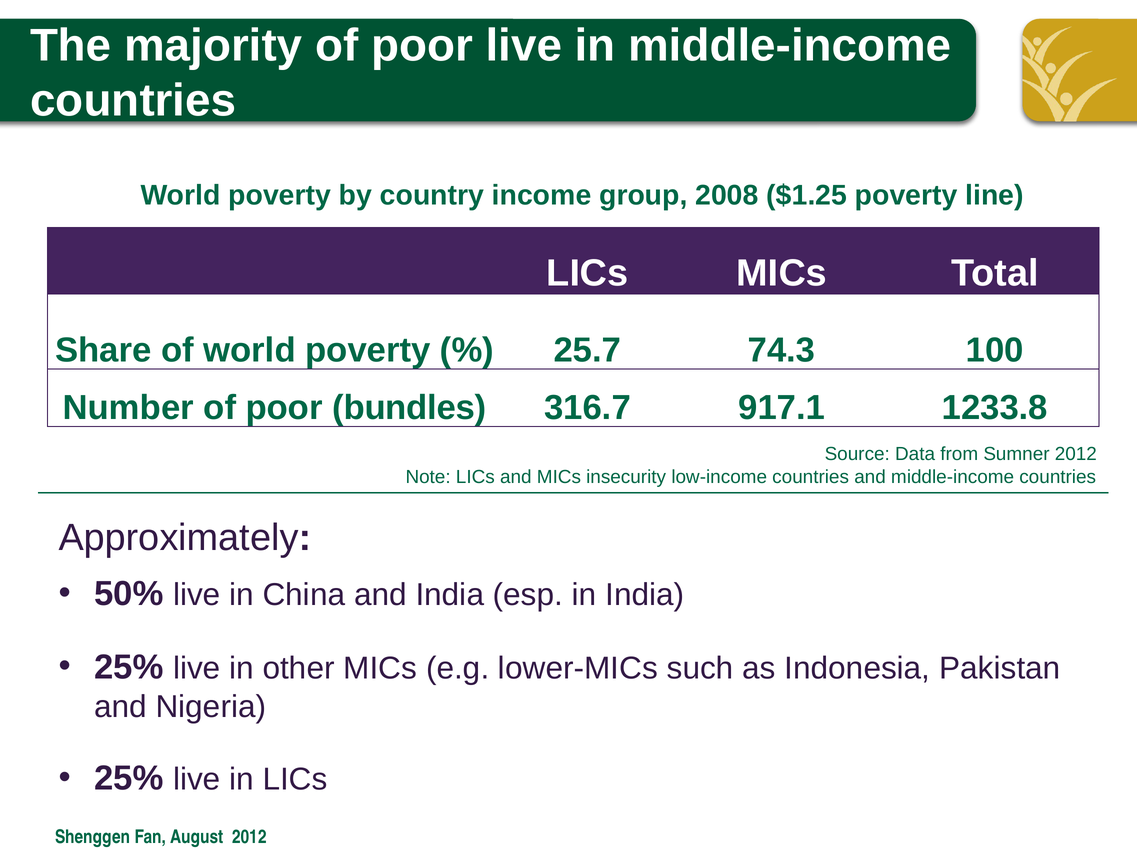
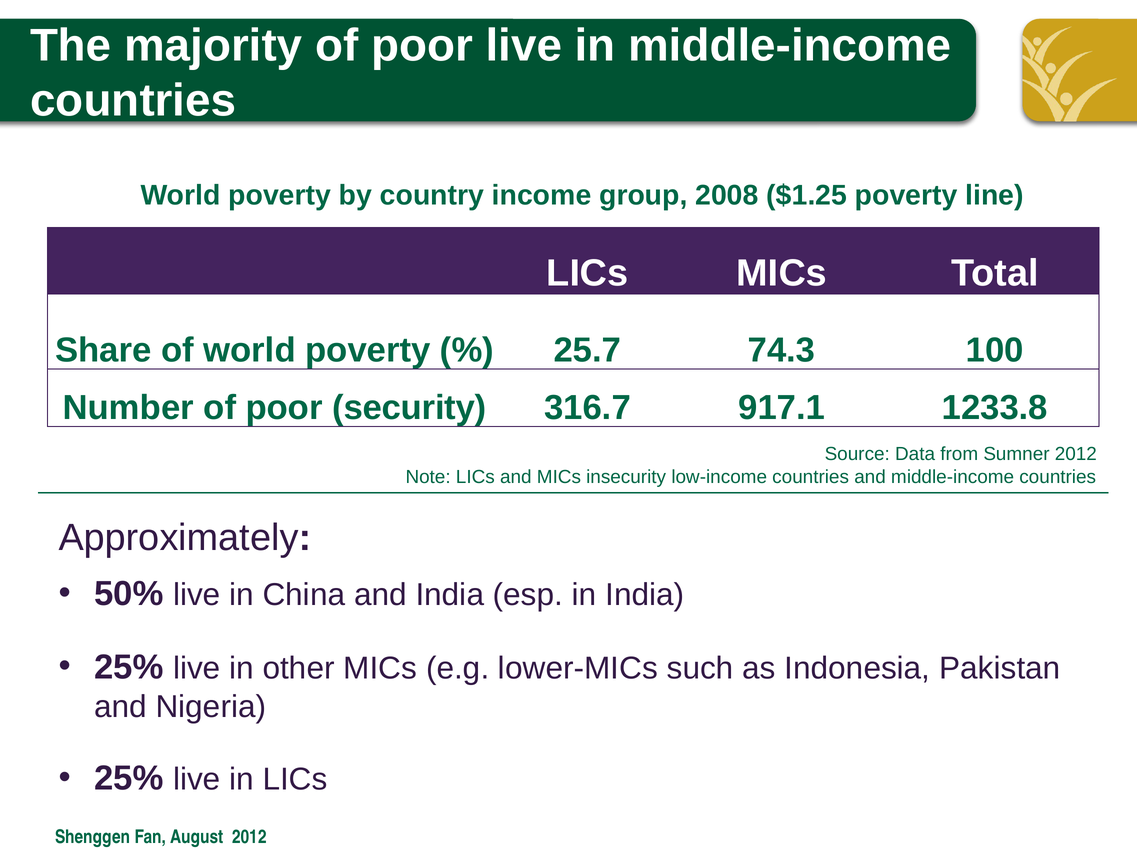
bundles: bundles -> security (409, 407)
